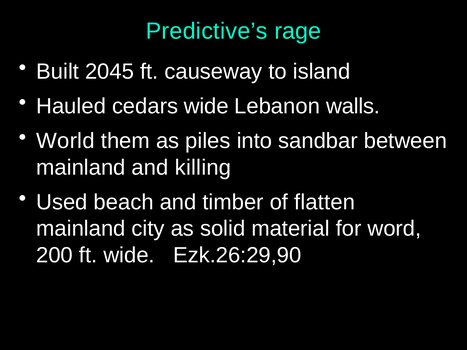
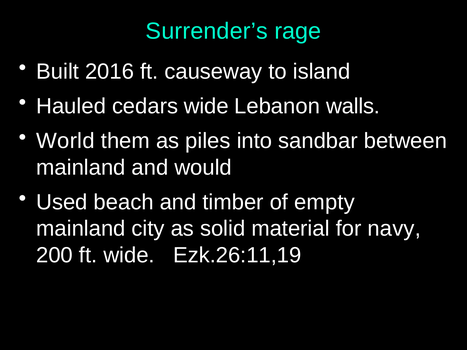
Predictive’s: Predictive’s -> Surrender’s (207, 31)
2045: 2045 -> 2016 (110, 72)
killing: killing -> would (203, 168)
flatten: flatten -> empty (325, 202)
word: word -> navy (394, 229)
Ezk.26:29,90: Ezk.26:29,90 -> Ezk.26:11,19 (237, 255)
